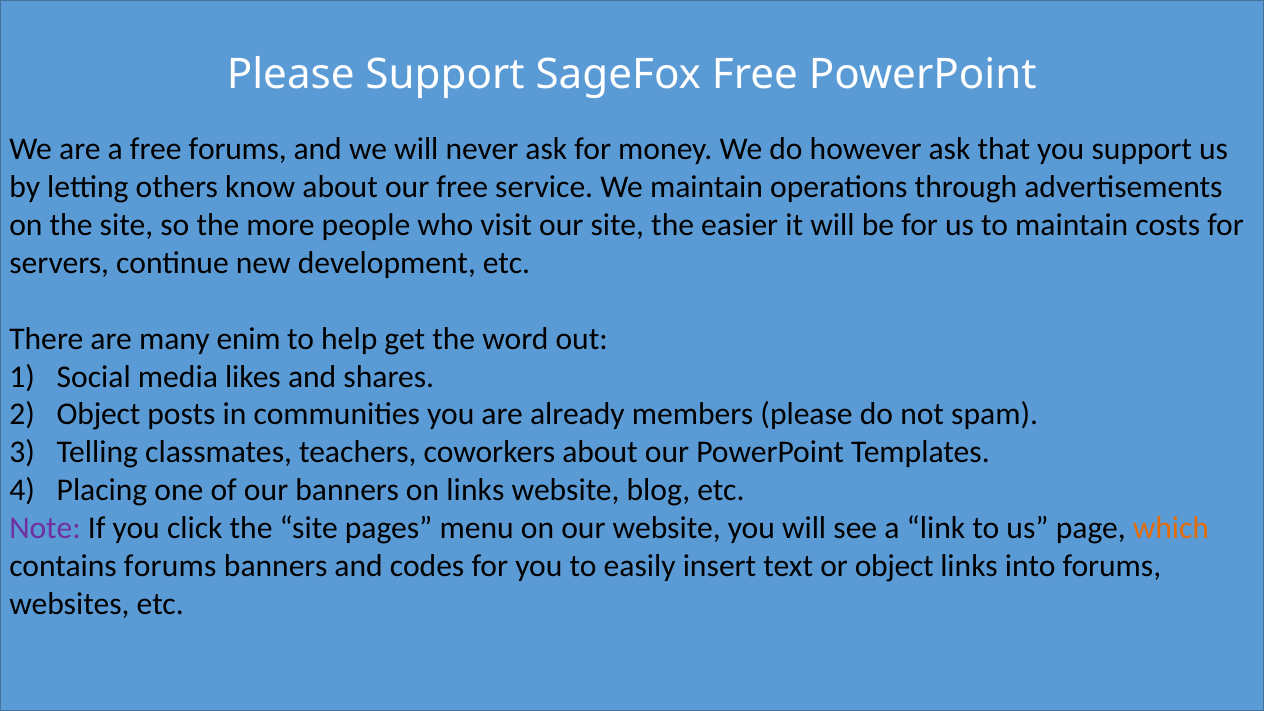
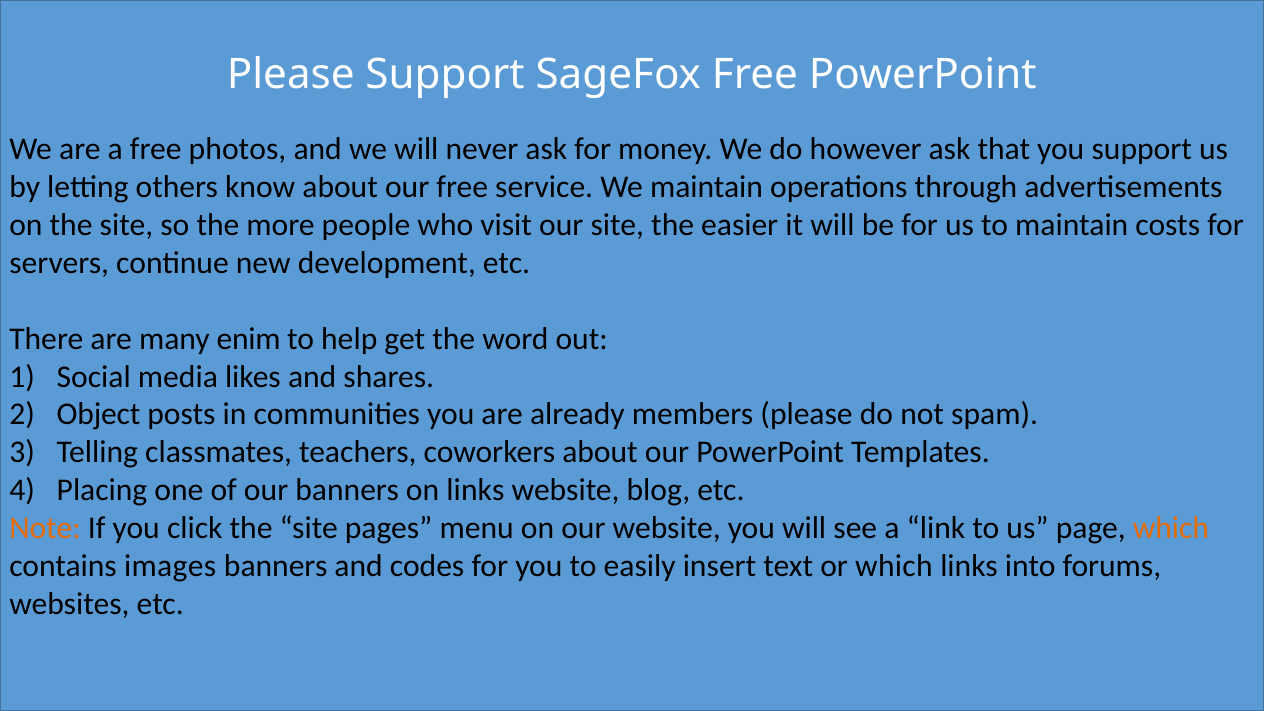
free forums: forums -> photos (238, 149)
Note colour: purple -> orange (45, 528)
contains forums: forums -> images (170, 566)
or object: object -> which (894, 566)
